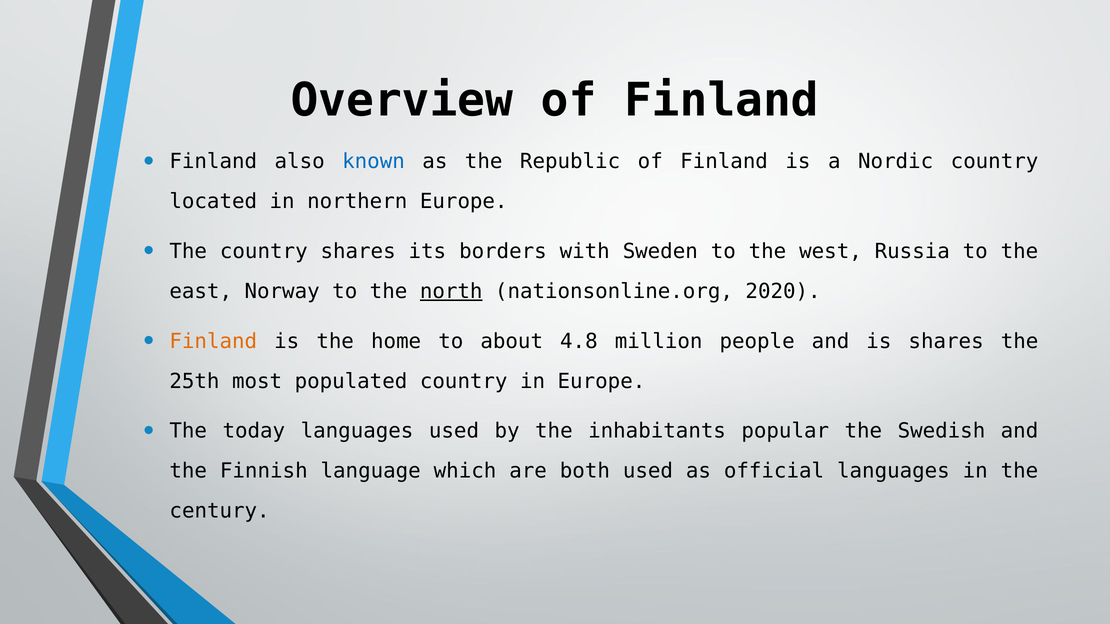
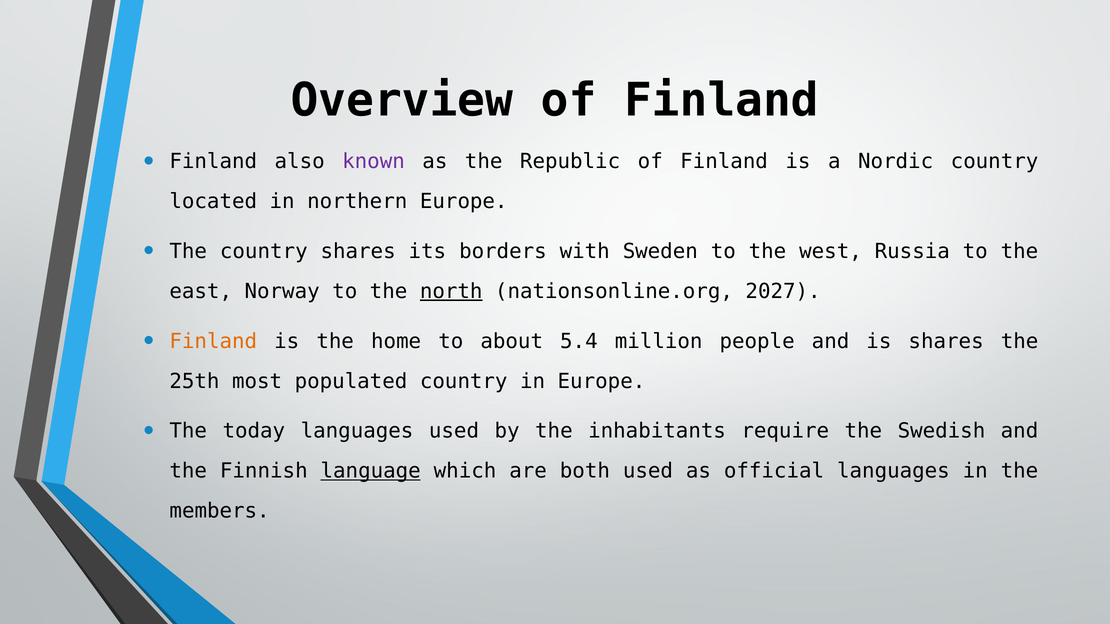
known colour: blue -> purple (374, 162)
2020: 2020 -> 2027 (783, 292)
4.8: 4.8 -> 5.4 (579, 341)
popular: popular -> require (785, 431)
language underline: none -> present (371, 471)
century: century -> members (220, 511)
